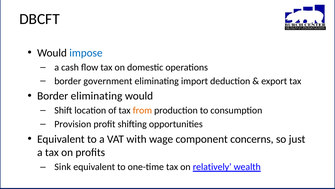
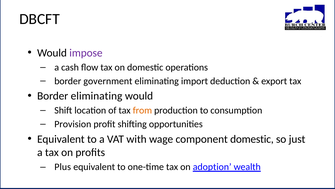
impose colour: blue -> purple (86, 53)
component concerns: concerns -> domestic (252, 139)
Sink: Sink -> Plus (63, 166)
relatively: relatively -> adoption (212, 166)
